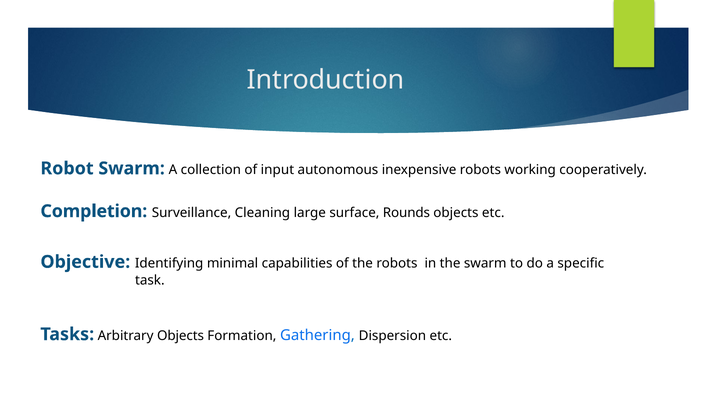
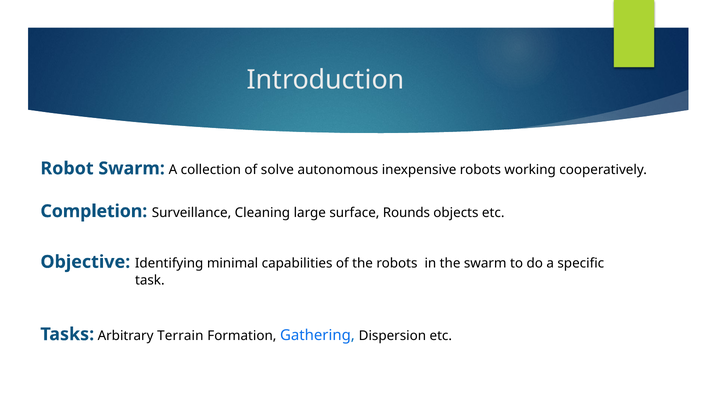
input: input -> solve (277, 170)
Arbitrary Objects: Objects -> Terrain (180, 336)
